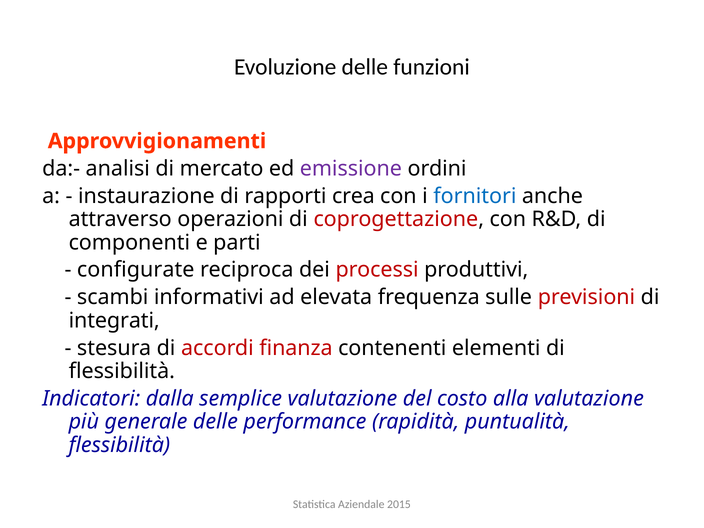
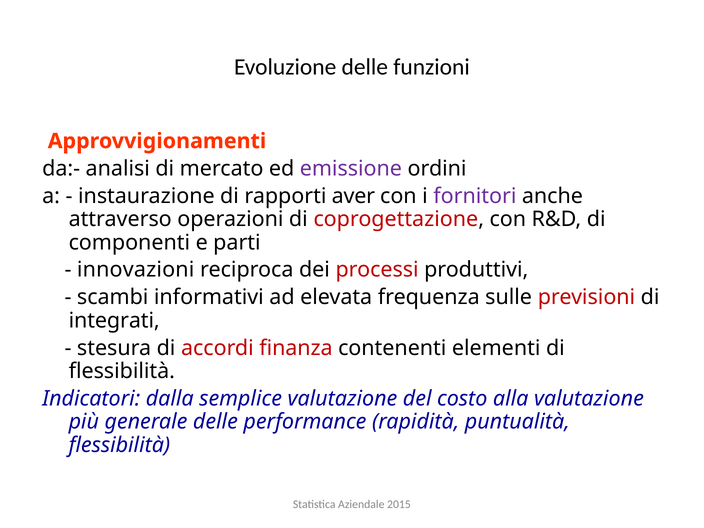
crea: crea -> aver (353, 196)
fornitori colour: blue -> purple (475, 196)
configurate: configurate -> innovazioni (136, 270)
